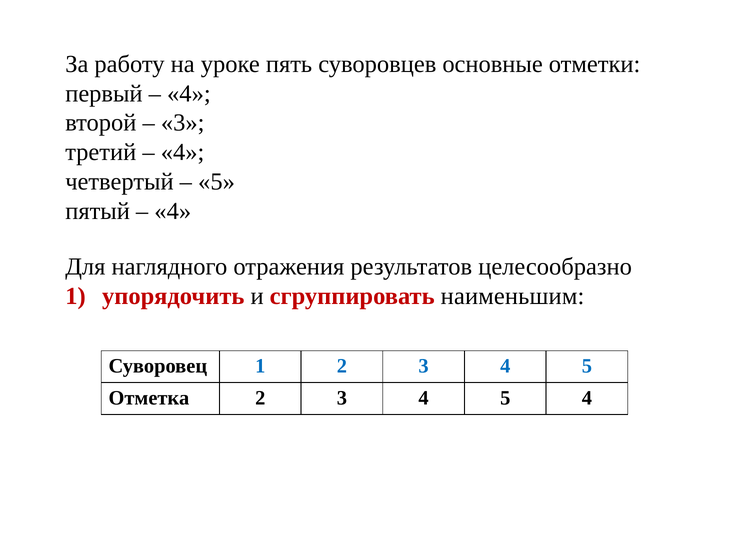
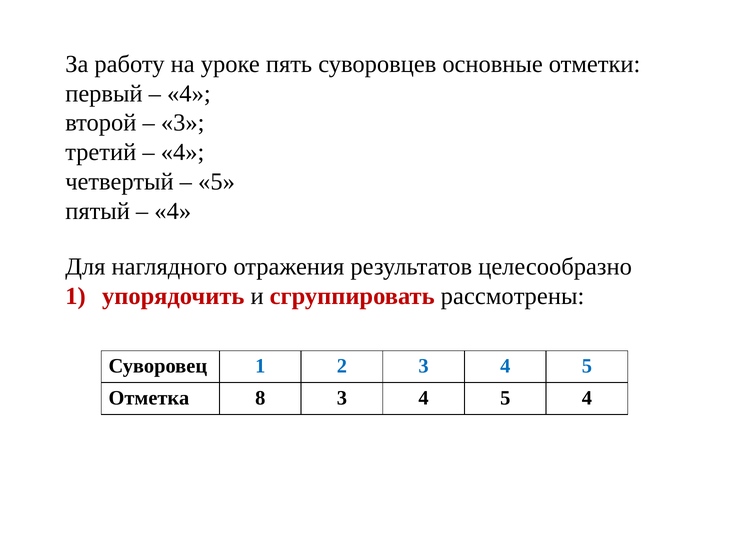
наименьшим: наименьшим -> рассмотрены (513, 296)
Отметка 2: 2 -> 8 (260, 398)
